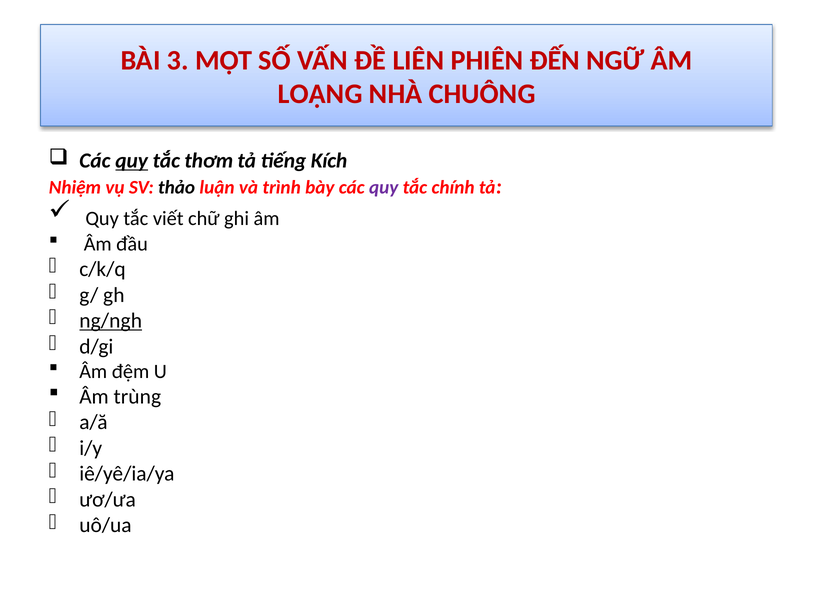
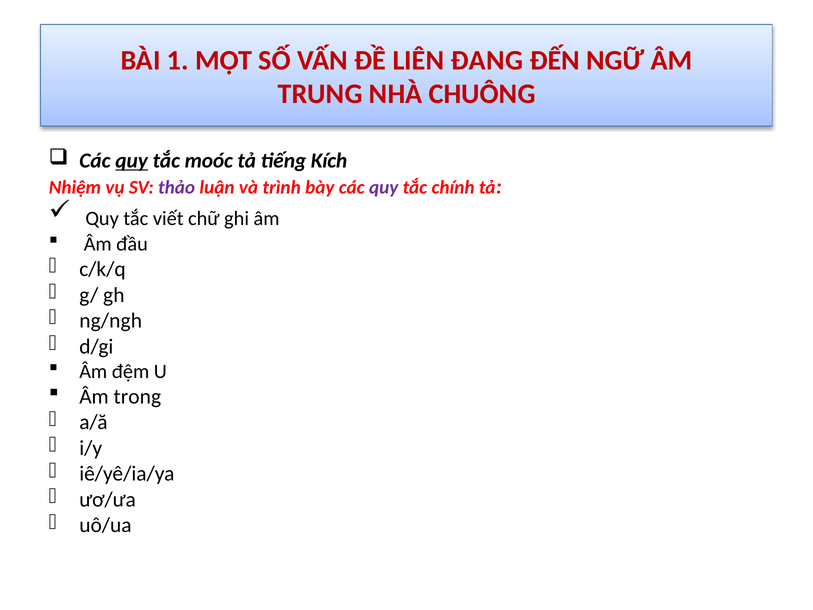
3: 3 -> 1 (178, 60)
PHIÊN: PHIÊN -> ĐANG (487, 60)
LOẠNG: LOẠNG -> TRUNG (320, 94)
thơm: thơm -> moóc (209, 161)
thảo colour: black -> purple (177, 187)
ng/ngh underline: present -> none (111, 321)
trùng: trùng -> trong (137, 396)
